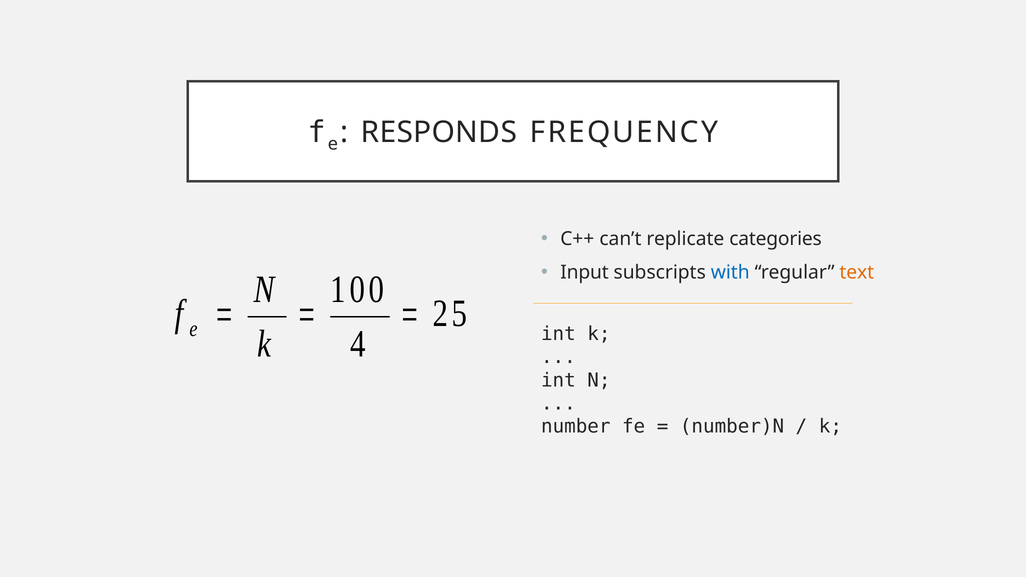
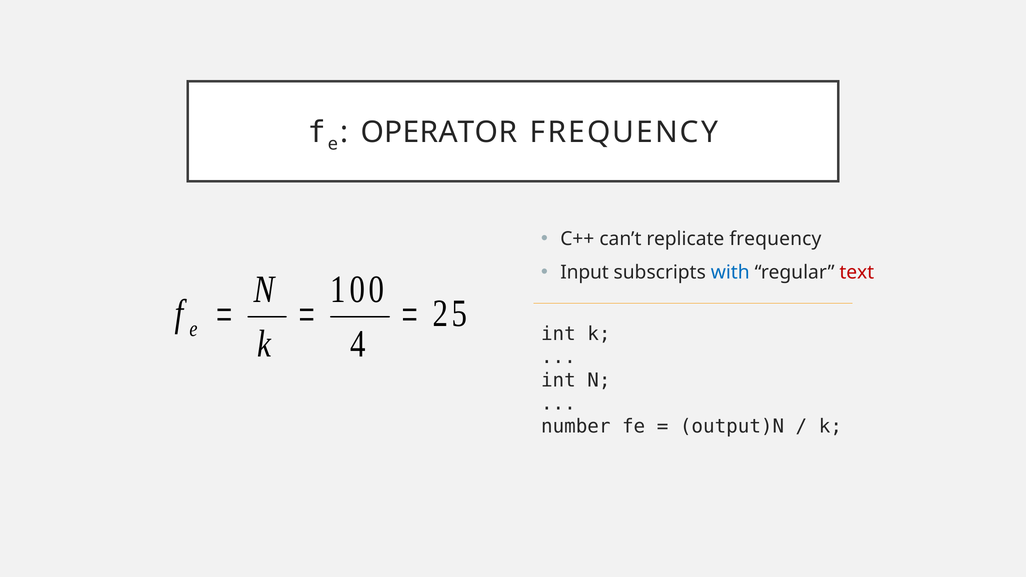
RESPONDS: RESPONDS -> OPERATOR (439, 132)
replicate categories: categories -> frequency (775, 239)
text colour: orange -> red (857, 273)
number)N: number)N -> output)N (732, 426)
